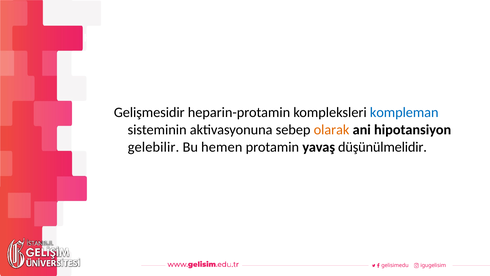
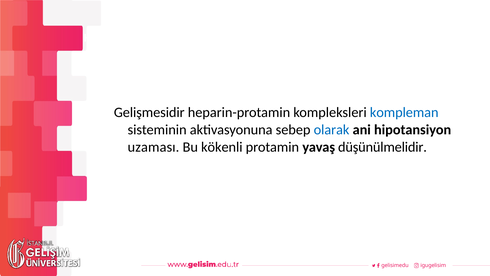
olarak colour: orange -> blue (332, 130)
gelebilir: gelebilir -> uzaması (153, 147)
hemen: hemen -> kökenli (222, 147)
